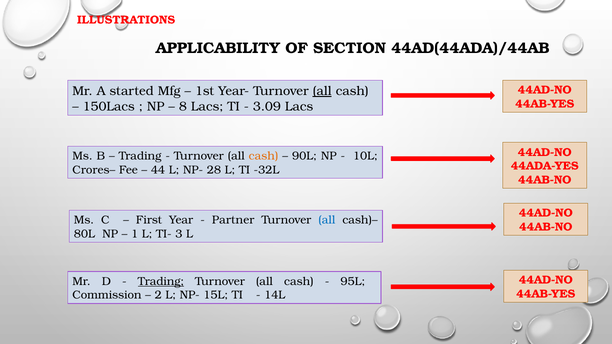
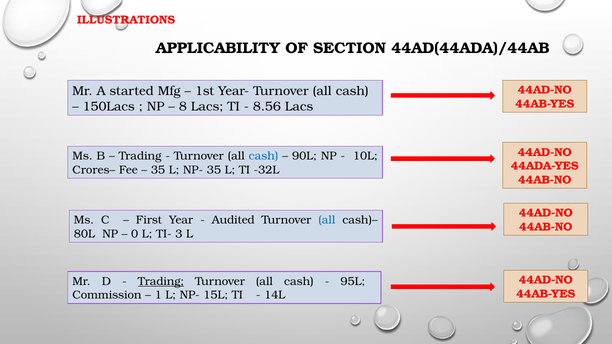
all underline: present -> none (322, 91)
3.09: 3.09 -> 8.56 (267, 106)
cash colour: orange -> blue (264, 156)
44: 44 -> 35 (158, 170)
NP- 28: 28 -> 35 (214, 170)
Partner: Partner -> Audited (233, 220)
1: 1 -> 0 (135, 234)
2: 2 -> 1 (158, 295)
